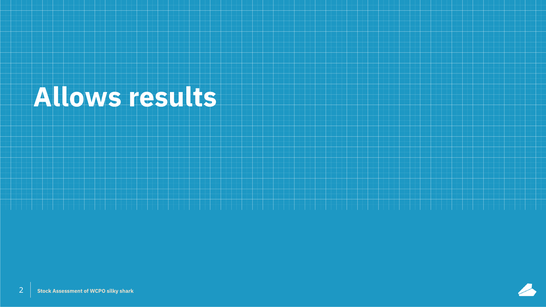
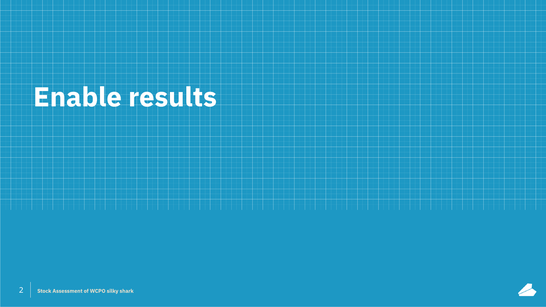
Allows: Allows -> Enable (77, 97)
